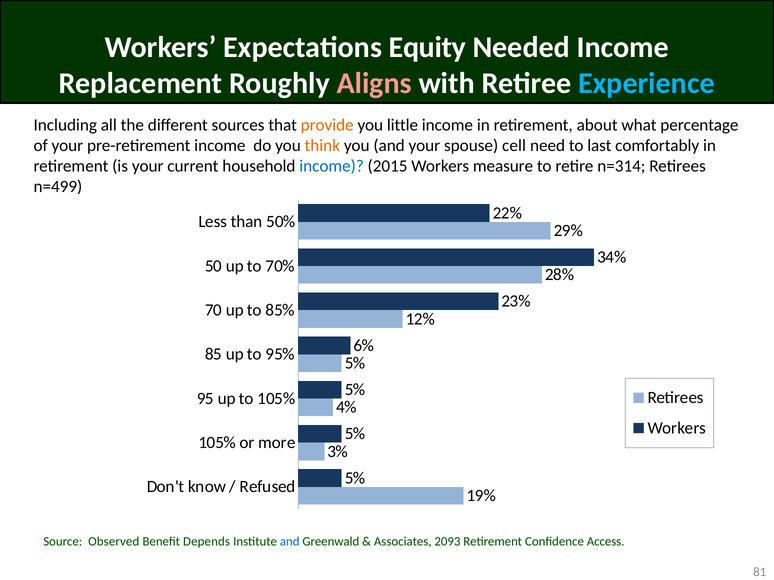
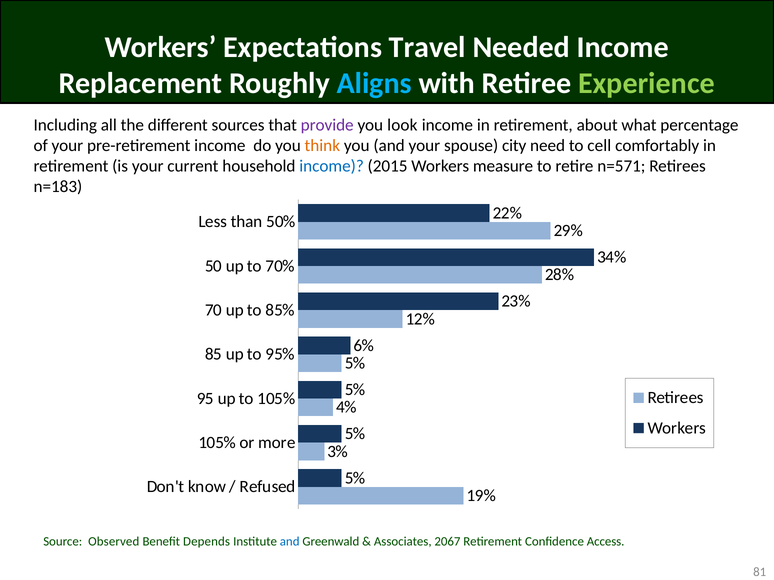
Equity: Equity -> Travel (427, 47)
Aligns colour: pink -> light blue (374, 83)
Experience colour: light blue -> light green (646, 83)
provide colour: orange -> purple (327, 125)
little: little -> look (402, 125)
cell: cell -> city (514, 146)
last: last -> cell (599, 146)
n=314: n=314 -> n=571 (621, 166)
n=499: n=499 -> n=183 (58, 187)
2093: 2093 -> 2067 (447, 542)
